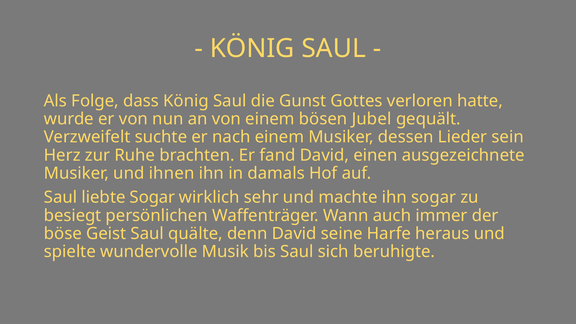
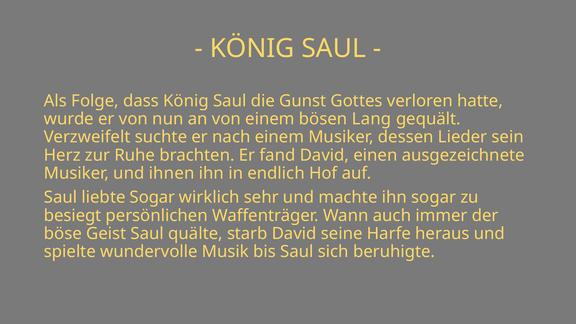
Jubel: Jubel -> Lang (372, 119)
damals: damals -> endlich (276, 173)
denn: denn -> starb (247, 234)
